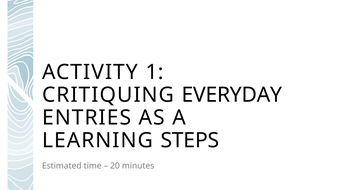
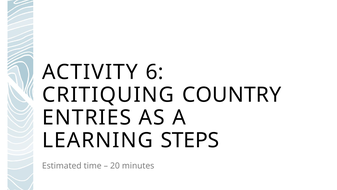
1: 1 -> 6 (155, 72)
EVERYDAY: EVERYDAY -> COUNTRY (232, 95)
